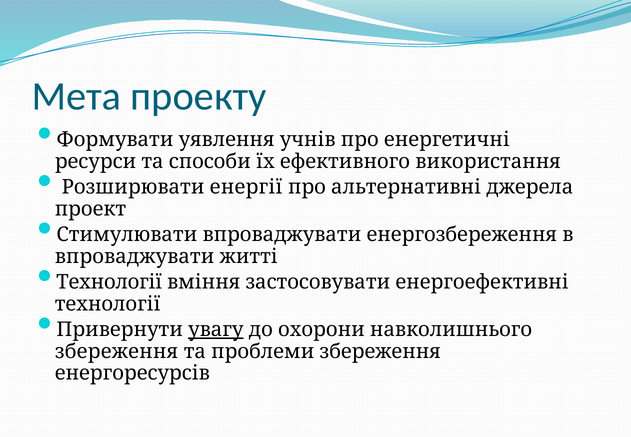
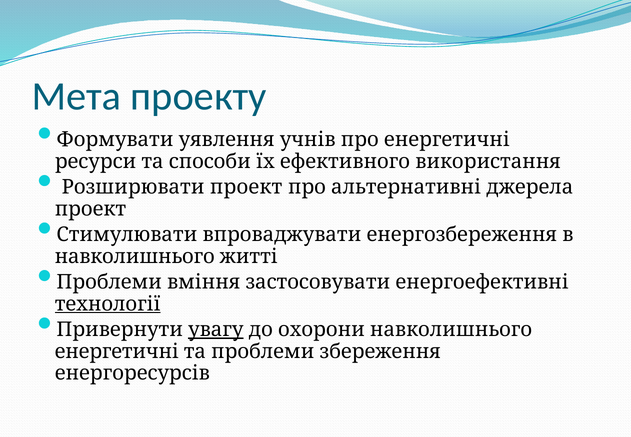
Розширювати енергії: енергії -> проект (246, 187)
впроваджувати: впроваджувати -> навколишнього (135, 256)
Технології: Технології -> Проблеми (109, 282)
технології underline: none -> present (108, 304)
збереження: збереження -> енергетичні (117, 351)
